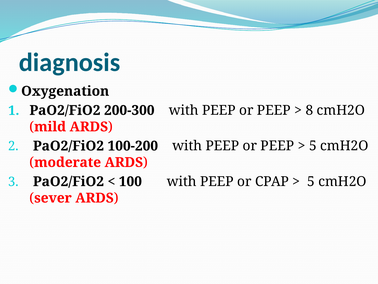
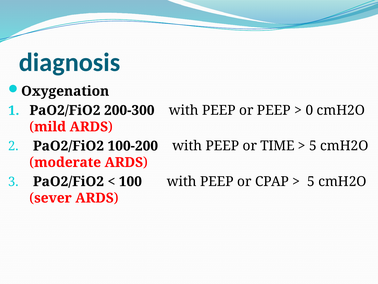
8: 8 -> 0 (309, 110)
PEEP: PEEP -> TIME (277, 146)
